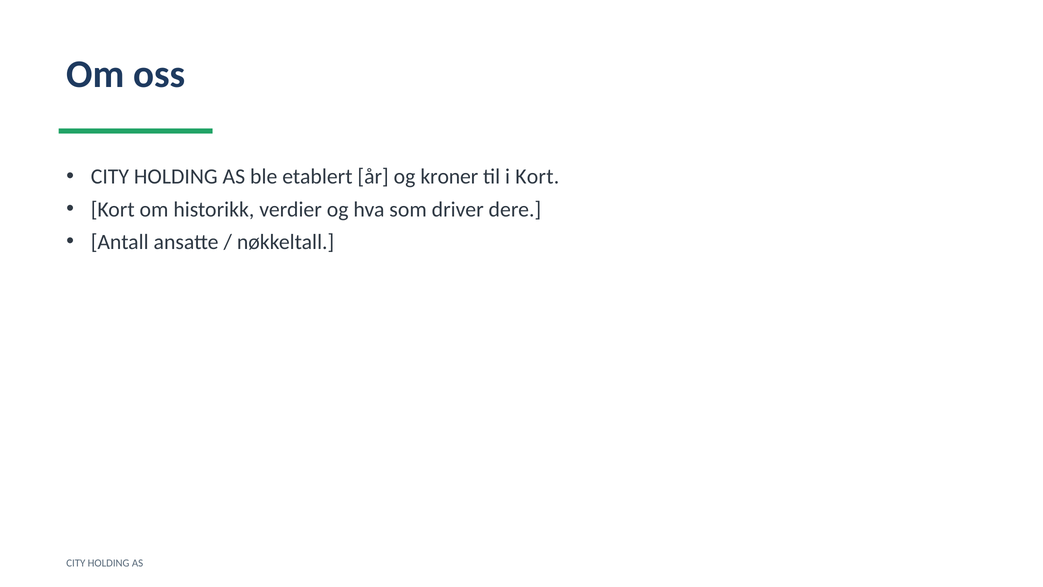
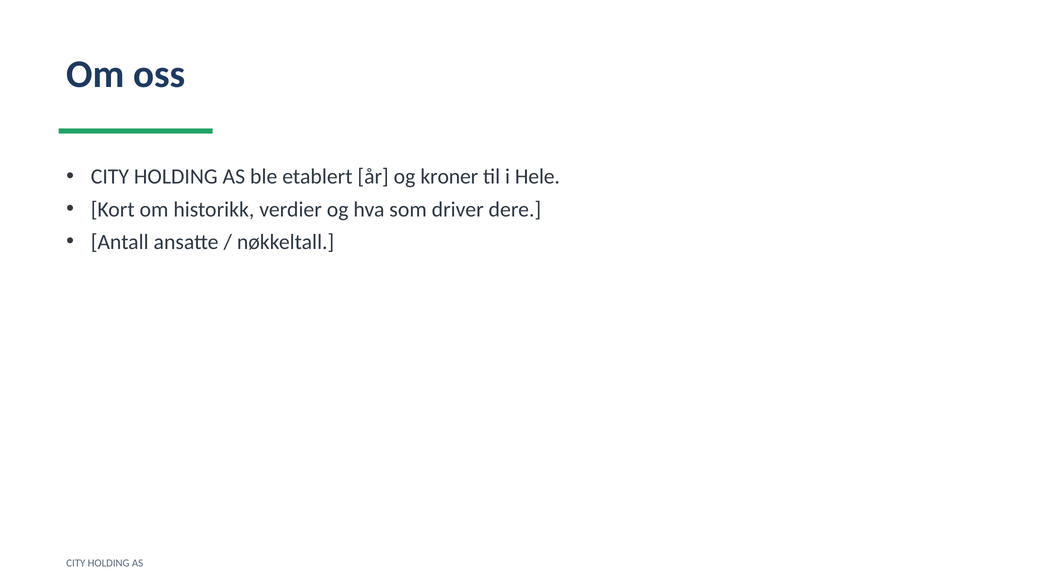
i Kort: Kort -> Hele (537, 177)
